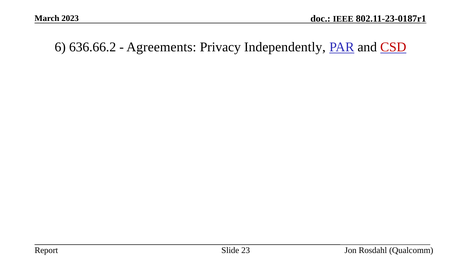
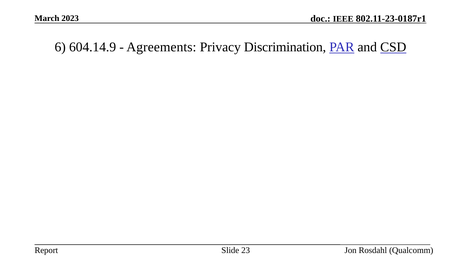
636.66.2: 636.66.2 -> 604.14.9 (93, 47)
Independently: Independently -> Discrimination (285, 47)
CSD colour: red -> black (393, 47)
